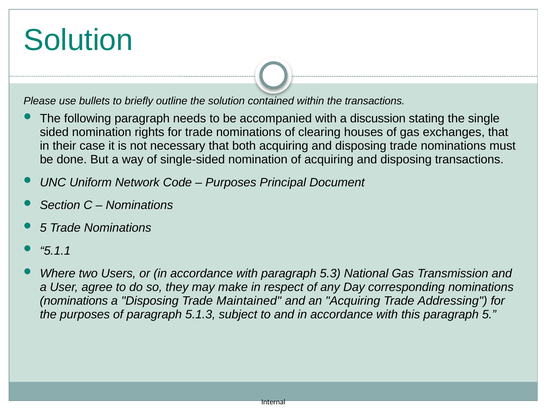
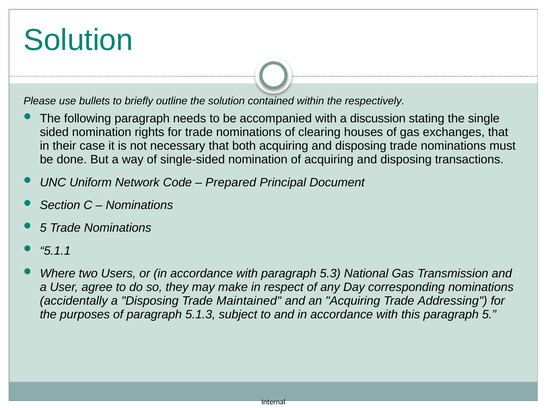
the transactions: transactions -> respectively (375, 101)
Purposes: Purposes -> Prepared (231, 182)
nominations: nominations -> accidentally (74, 301)
